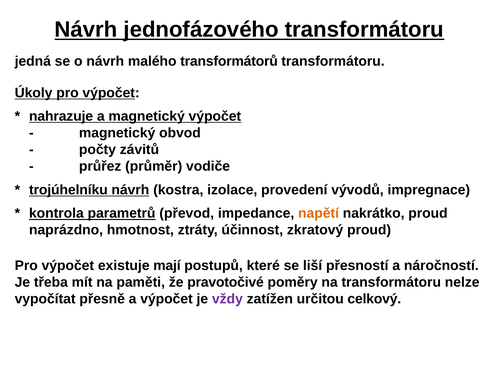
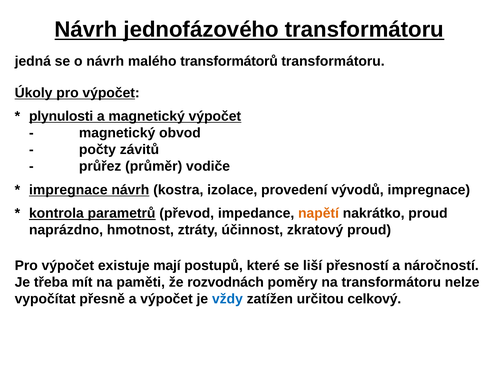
nahrazuje: nahrazuje -> plynulosti (61, 116)
trojúhelníku: trojúhelníku -> impregnace (68, 190)
pravotočivé: pravotočivé -> rozvodnách (226, 282)
vždy colour: purple -> blue (227, 299)
